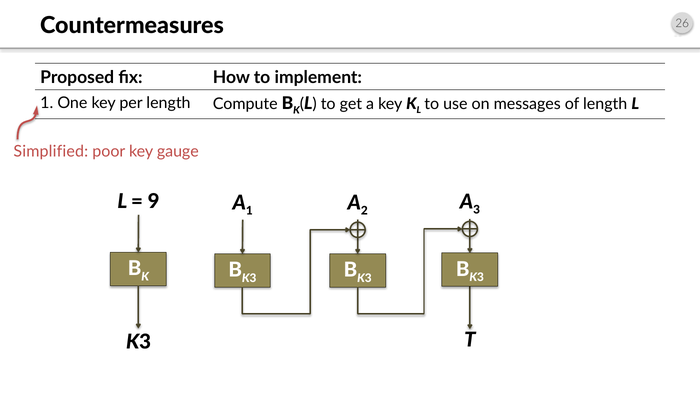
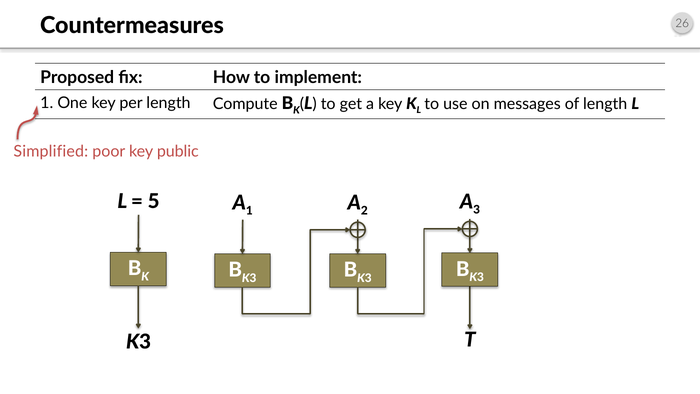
gauge: gauge -> public (178, 152)
9: 9 -> 5 (154, 201)
